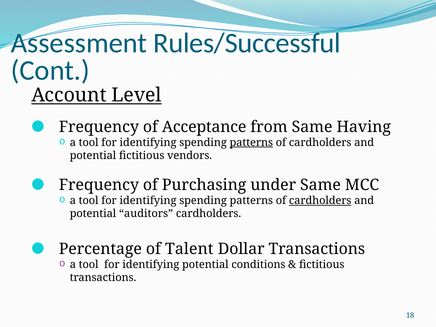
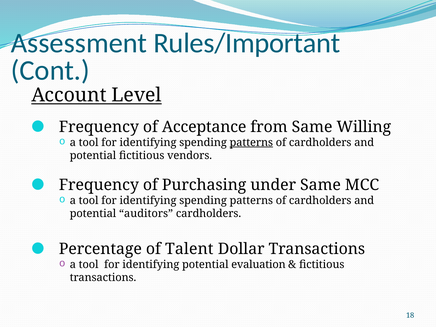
Rules/Successful: Rules/Successful -> Rules/Important (247, 43)
Having: Having -> Willing (364, 127)
cardholders underline: present -> none (320, 201)
conditions: conditions -> evaluation (258, 265)
